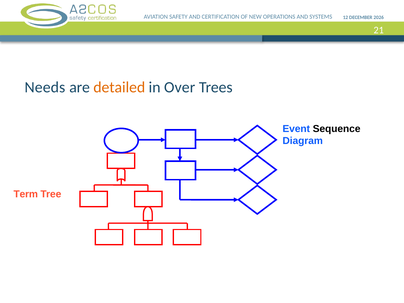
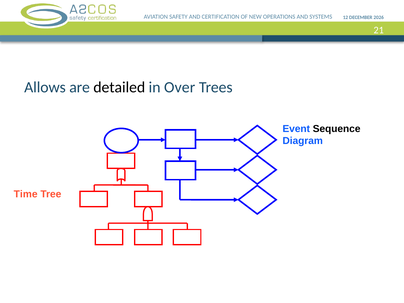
Needs: Needs -> Allows (45, 87)
detailed colour: orange -> black (119, 87)
Term: Term -> Time (26, 194)
